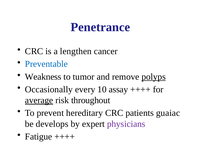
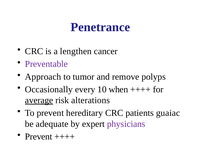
Preventable colour: blue -> purple (46, 64)
Weakness: Weakness -> Approach (43, 77)
polyps underline: present -> none (154, 77)
assay: assay -> when (118, 89)
throughout: throughout -> alterations (91, 100)
develops: develops -> adequate (52, 124)
Fatigue: Fatigue -> Prevent (39, 137)
